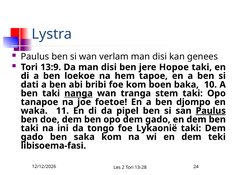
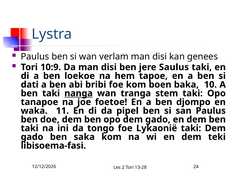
13:9: 13:9 -> 10:9 (51, 67)
Hopoe: Hopoe -> Saulus (174, 67)
Paulus underline: present -> none (211, 111)
